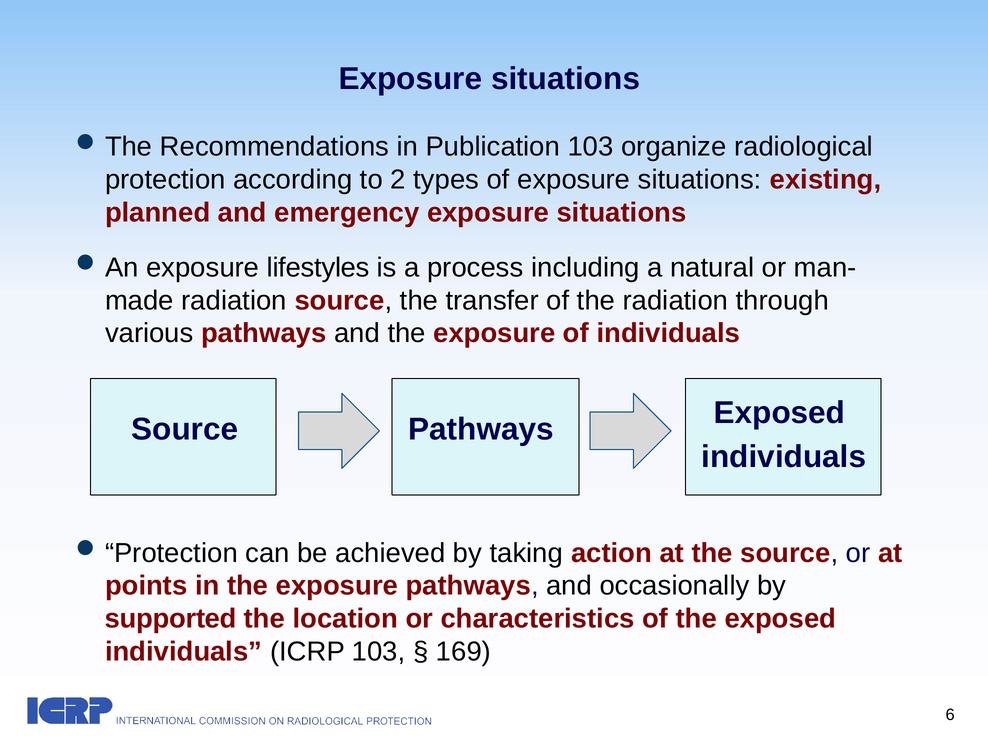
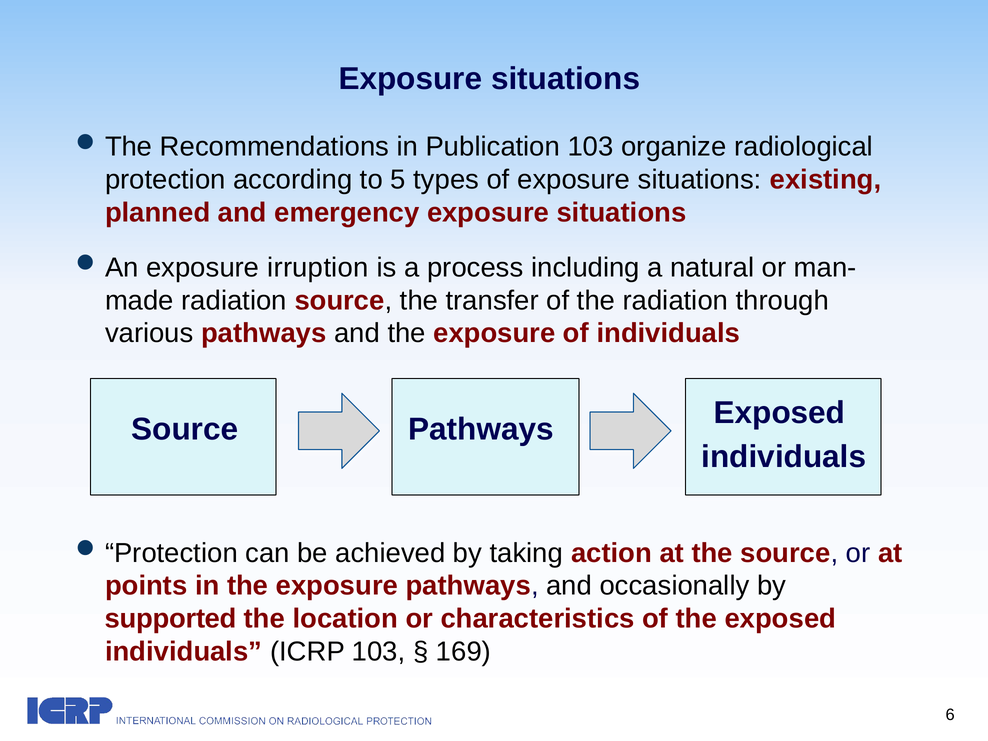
2: 2 -> 5 (398, 180)
lifestyles: lifestyles -> irruption (318, 268)
